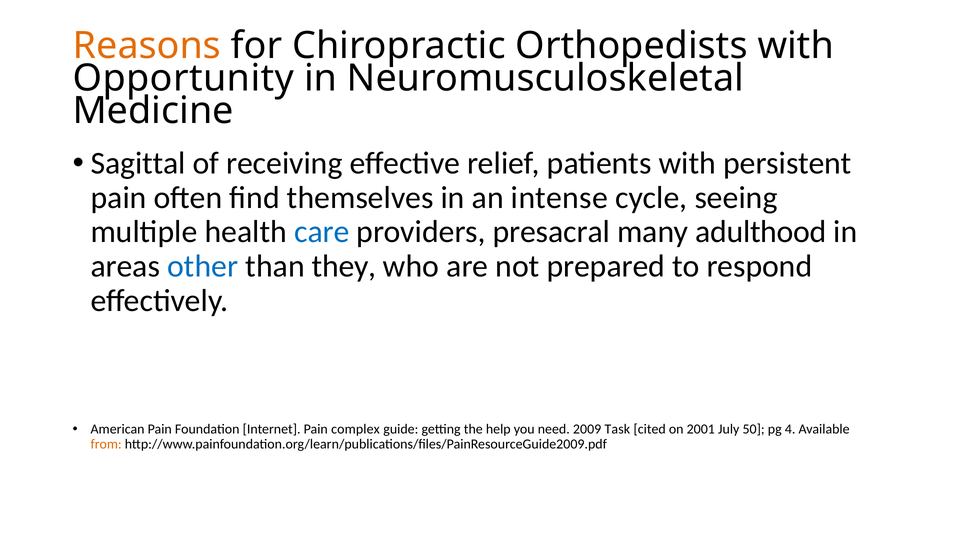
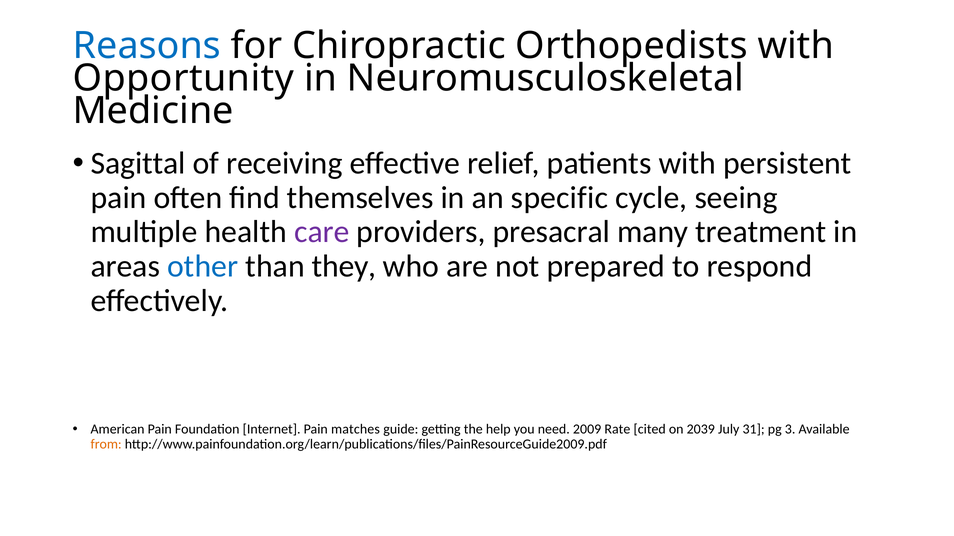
Reasons colour: orange -> blue (147, 46)
intense: intense -> specific (560, 198)
care colour: blue -> purple (322, 232)
adulthood: adulthood -> treatment (761, 232)
complex: complex -> matches (355, 430)
Task: Task -> Rate (617, 430)
2001: 2001 -> 2039 (701, 430)
50: 50 -> 31 (754, 430)
4: 4 -> 3 (790, 430)
